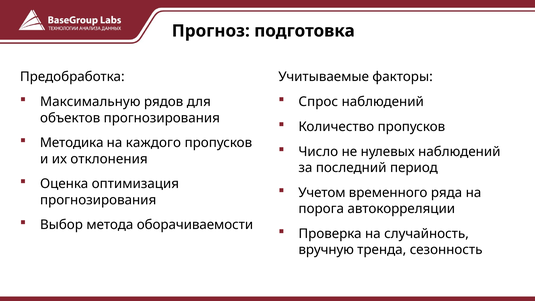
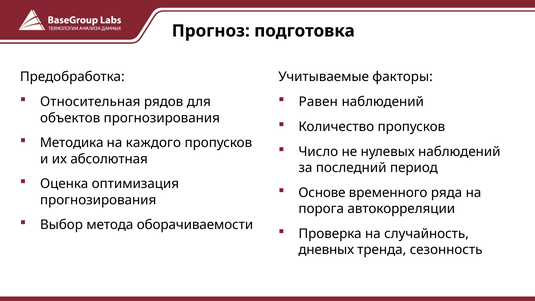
Максимальную: Максимальную -> Относительная (90, 102)
Спрос: Спрос -> Равен (318, 102)
отклонения: отклонения -> абсолютная (109, 159)
Учетом: Учетом -> Основе (322, 193)
вручную: вручную -> дневных (326, 250)
